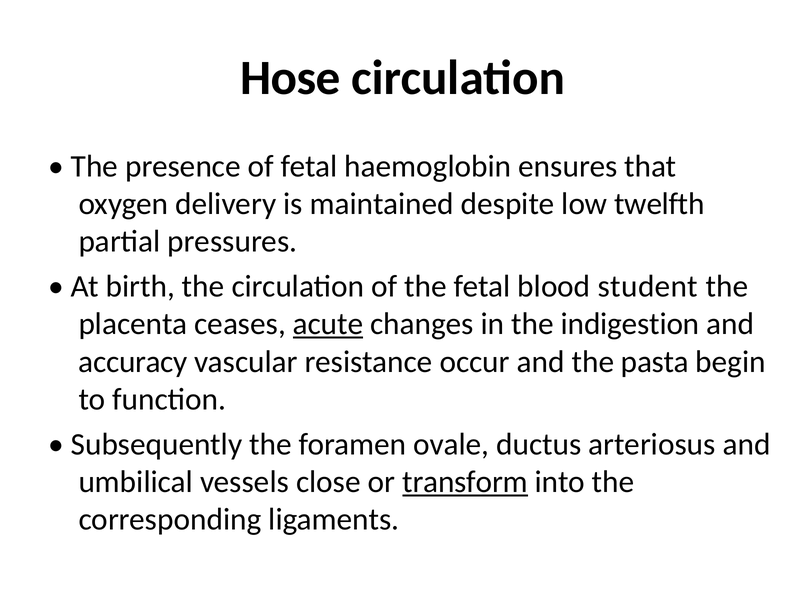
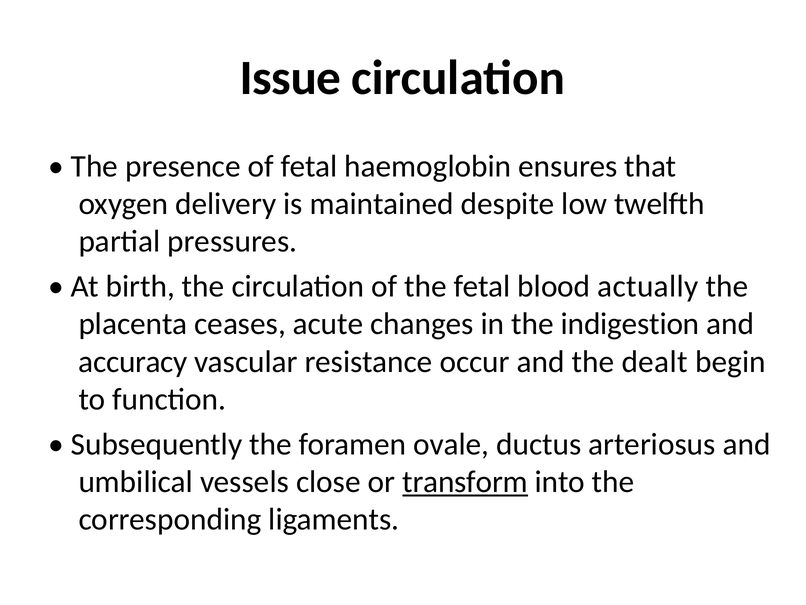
Hose: Hose -> Issue (290, 78)
student: student -> actually (648, 286)
acute underline: present -> none (328, 324)
pasta: pasta -> dealt (655, 361)
